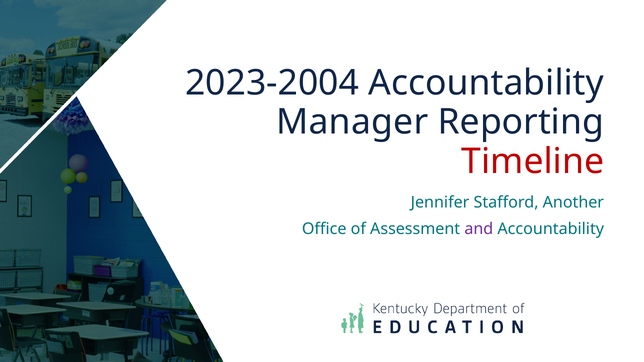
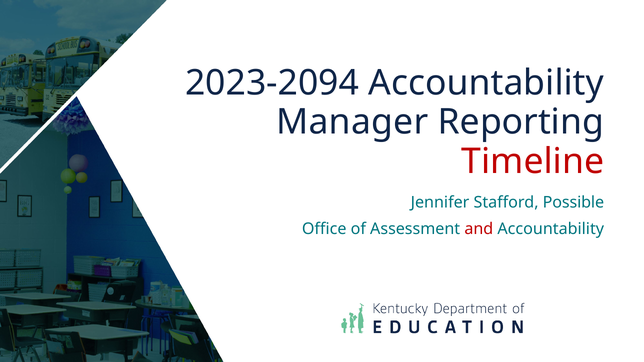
2023-2004: 2023-2004 -> 2023-2094 (272, 83)
Another: Another -> Possible (573, 203)
and colour: purple -> red (479, 229)
